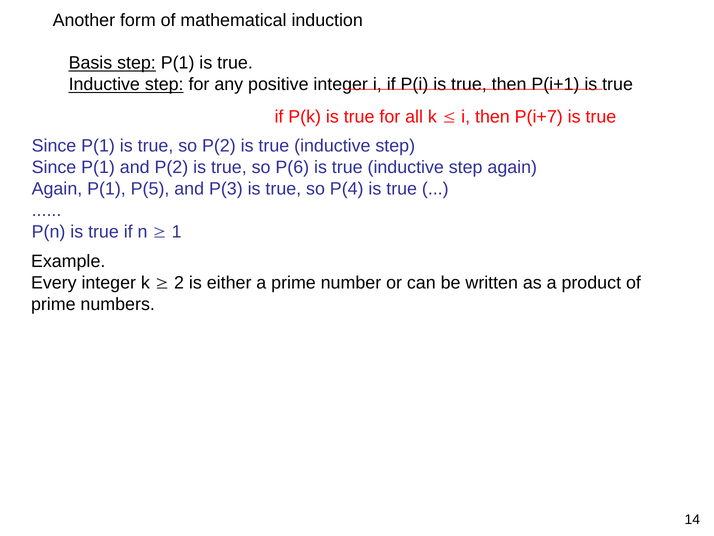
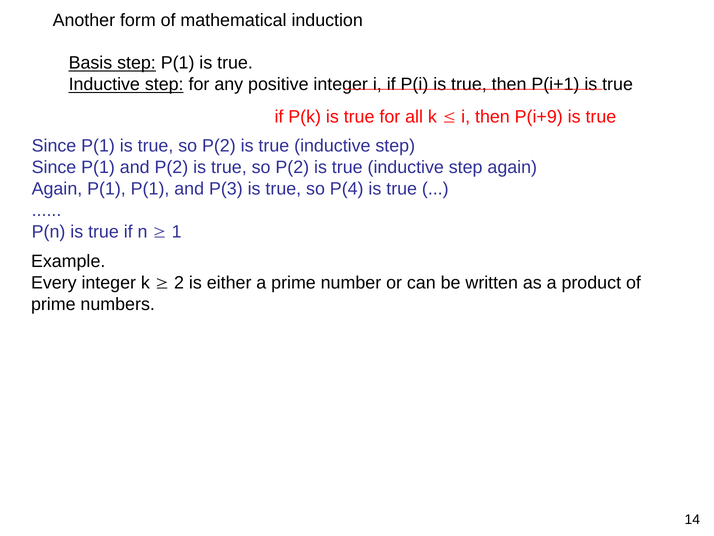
P(i+7: P(i+7 -> P(i+9 (539, 117)
P(6: P(6 -> P(2 (292, 167)
P(1 P(5: P(5 -> P(1 (150, 189)
